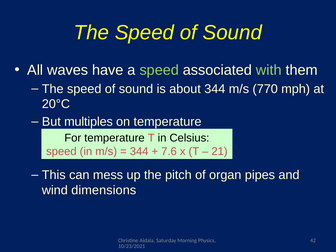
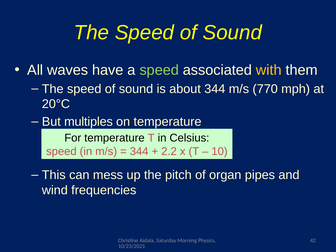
with colour: light green -> yellow (269, 70)
7.6: 7.6 -> 2.2 (169, 151)
21: 21 -> 10 (220, 151)
dimensions: dimensions -> frequencies (104, 190)
